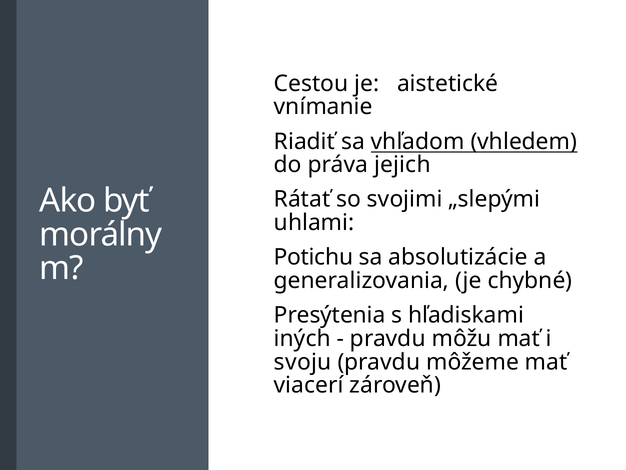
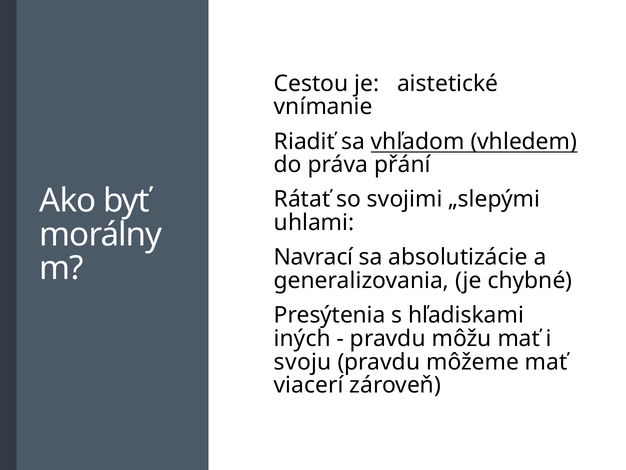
jejich: jejich -> přání (402, 165)
Potichu: Potichu -> Navrací (313, 257)
